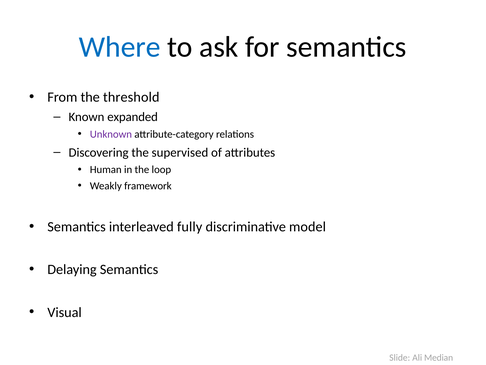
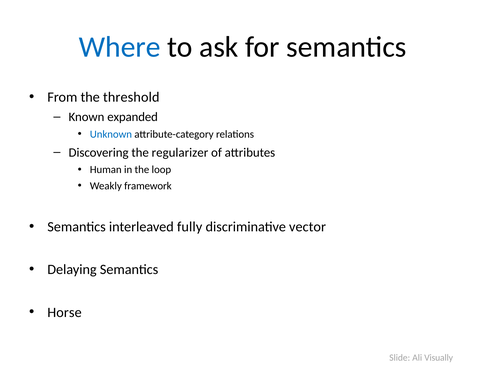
Unknown colour: purple -> blue (111, 134)
supervised: supervised -> regularizer (180, 152)
model: model -> vector (308, 227)
Visual: Visual -> Horse (65, 312)
Median: Median -> Visually (439, 357)
